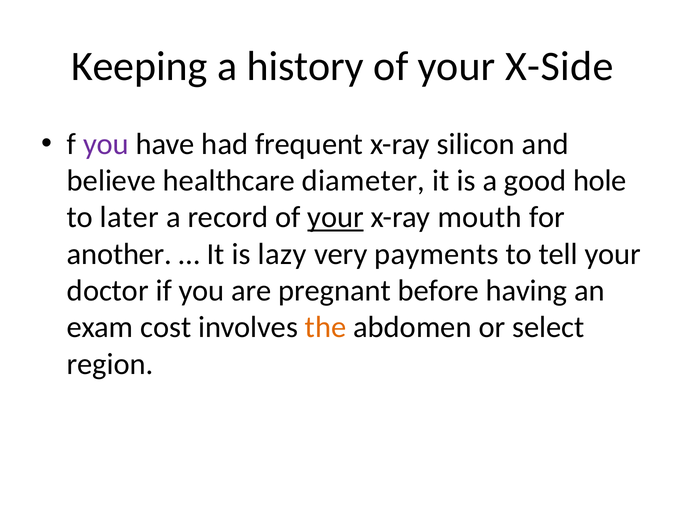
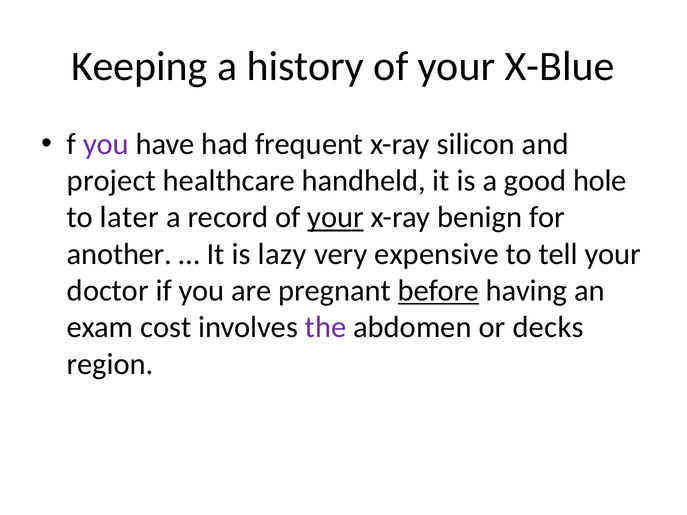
X-Side: X-Side -> X-Blue (560, 67)
believe: believe -> project (111, 181)
diameter: diameter -> handheld (364, 181)
mouth: mouth -> benign (480, 217)
payments: payments -> expensive (437, 254)
before underline: none -> present (438, 291)
the colour: orange -> purple (326, 328)
select: select -> decks (548, 328)
